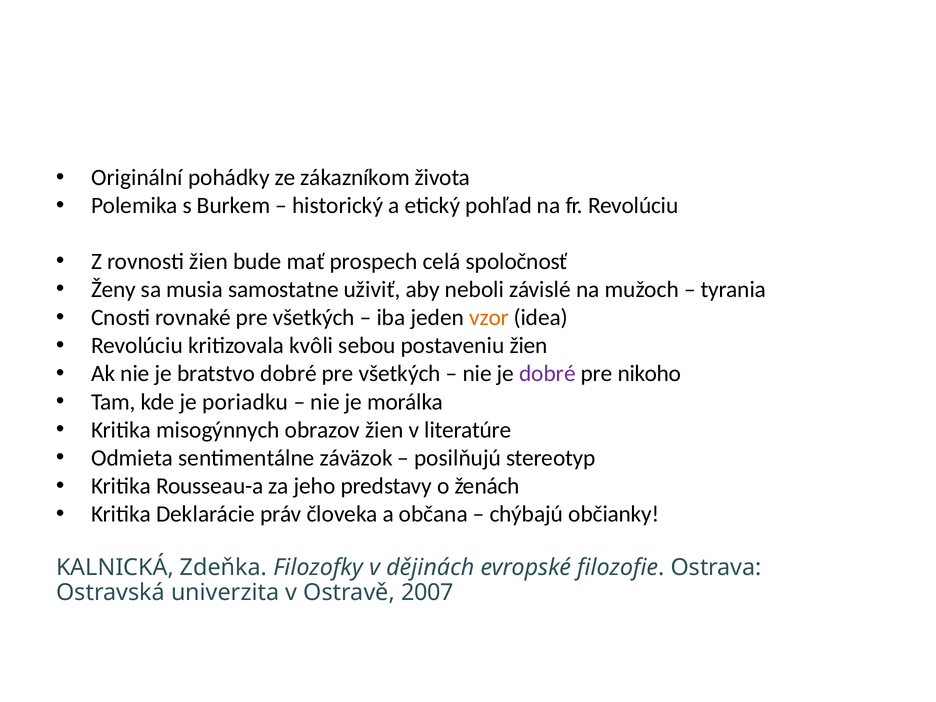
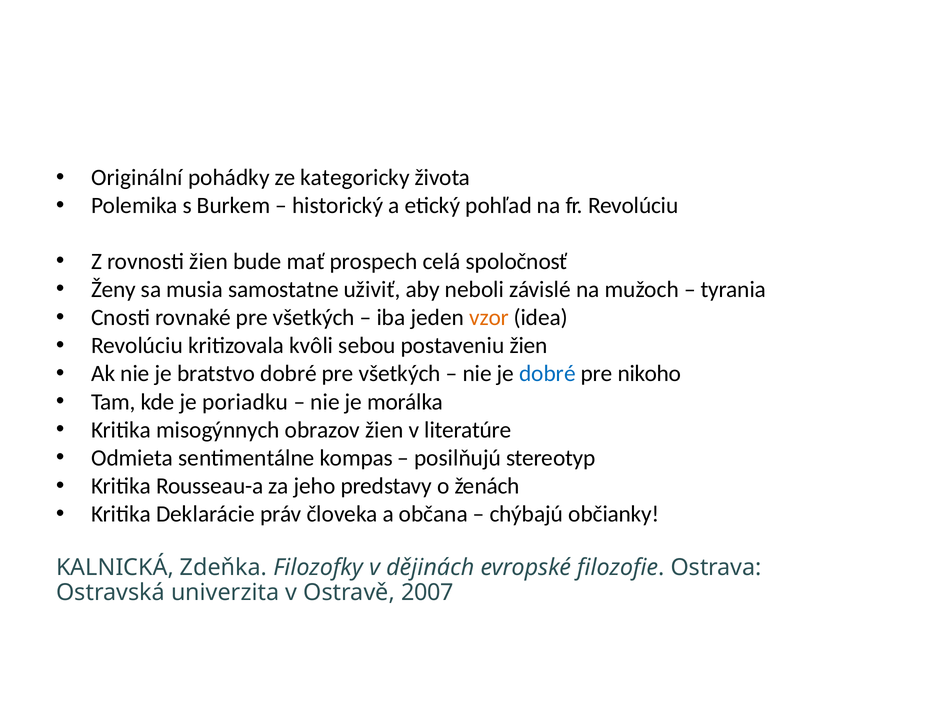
zákazníkom: zákazníkom -> kategoricky (355, 178)
dobré colour: purple -> blue (547, 374)
záväzok: záväzok -> kompas (356, 458)
